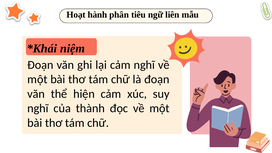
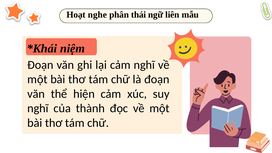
hành: hành -> nghe (97, 15)
tiêu: tiêu -> thái (139, 15)
